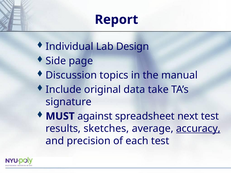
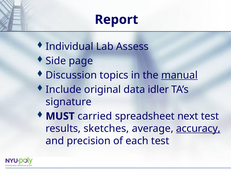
Design: Design -> Assess (132, 47)
manual underline: none -> present (179, 75)
take: take -> idler (158, 90)
against: against -> carried (95, 116)
